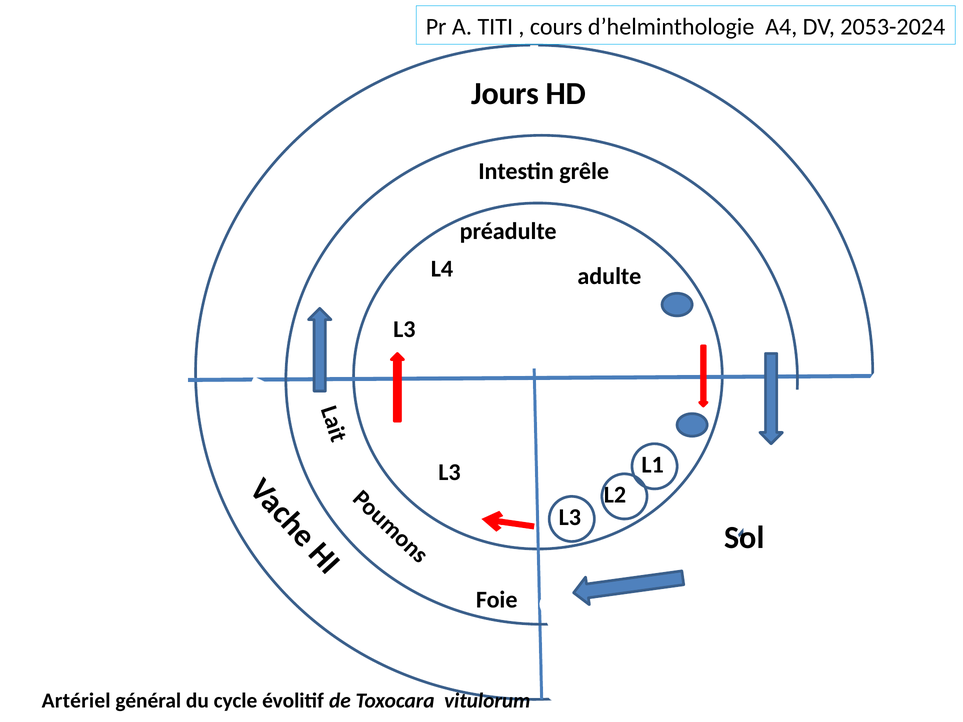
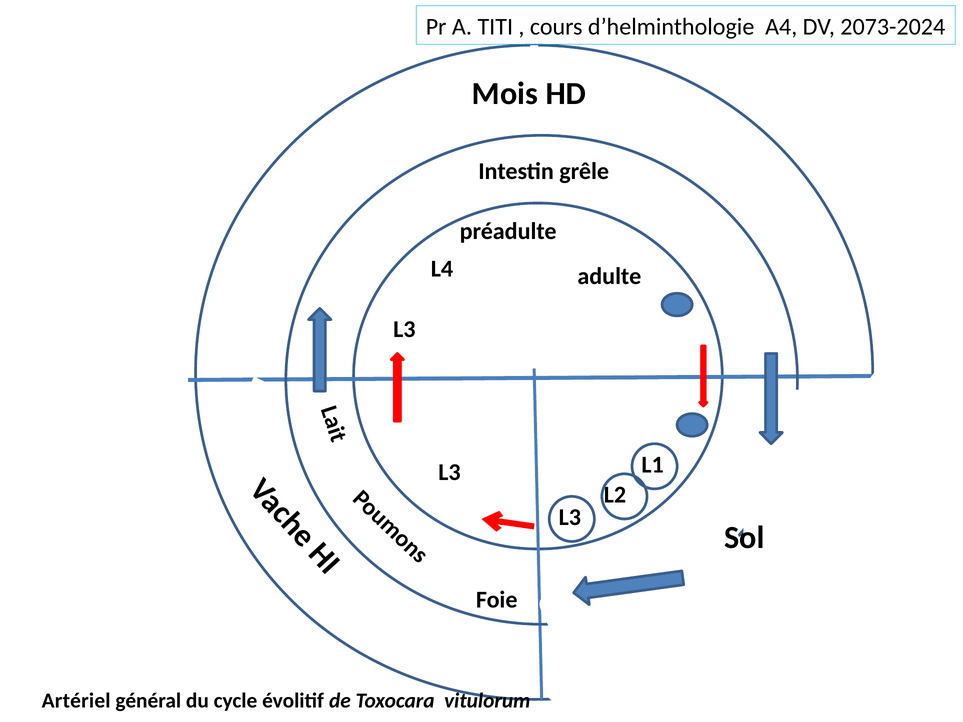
2053-2024: 2053-2024 -> 2073-2024 (893, 27)
Jours: Jours -> Mois (505, 94)
